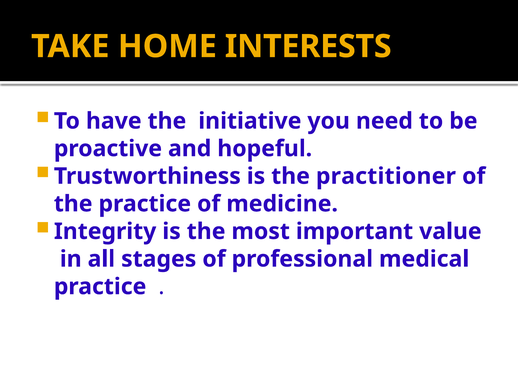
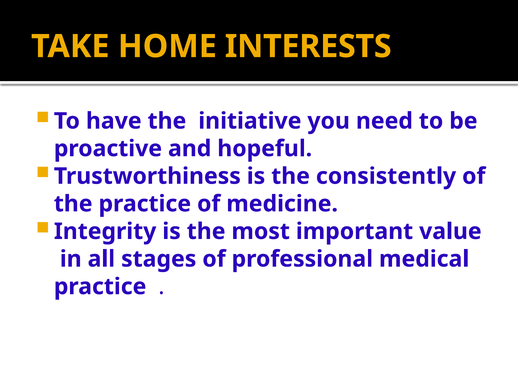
practitioner: practitioner -> consistently (386, 176)
